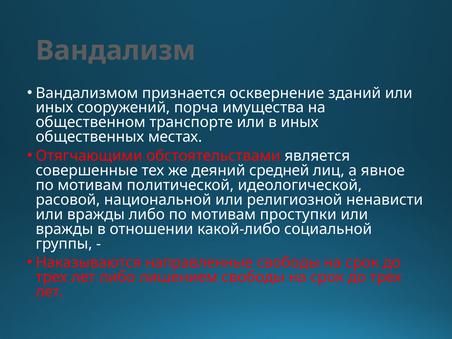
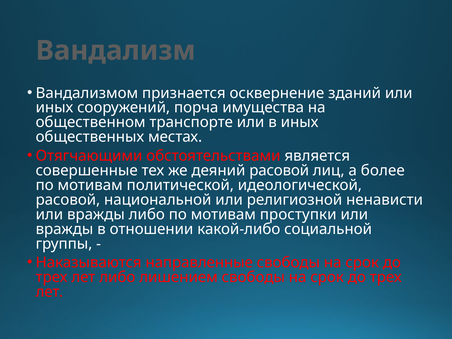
деяний средней: средней -> расовой (279, 171)
явное: явное -> более (383, 171)
